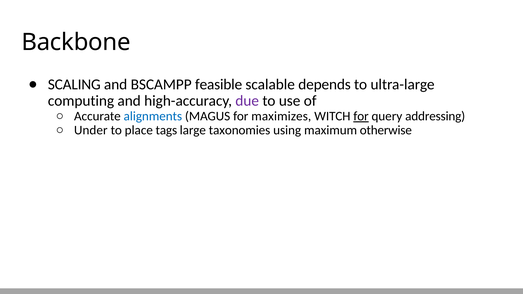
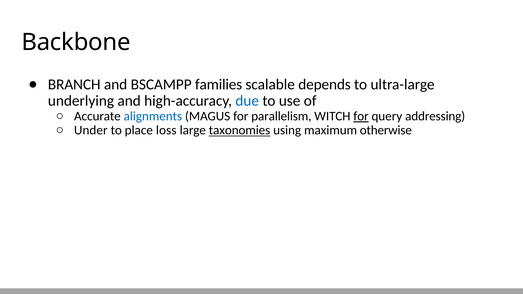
SCALING: SCALING -> BRANCH (74, 85)
feasible: feasible -> families (219, 85)
computing: computing -> underlying (81, 101)
due colour: purple -> blue (247, 101)
maximizes: maximizes -> parallelism (281, 116)
tags: tags -> loss (166, 130)
taxonomies underline: none -> present (240, 130)
